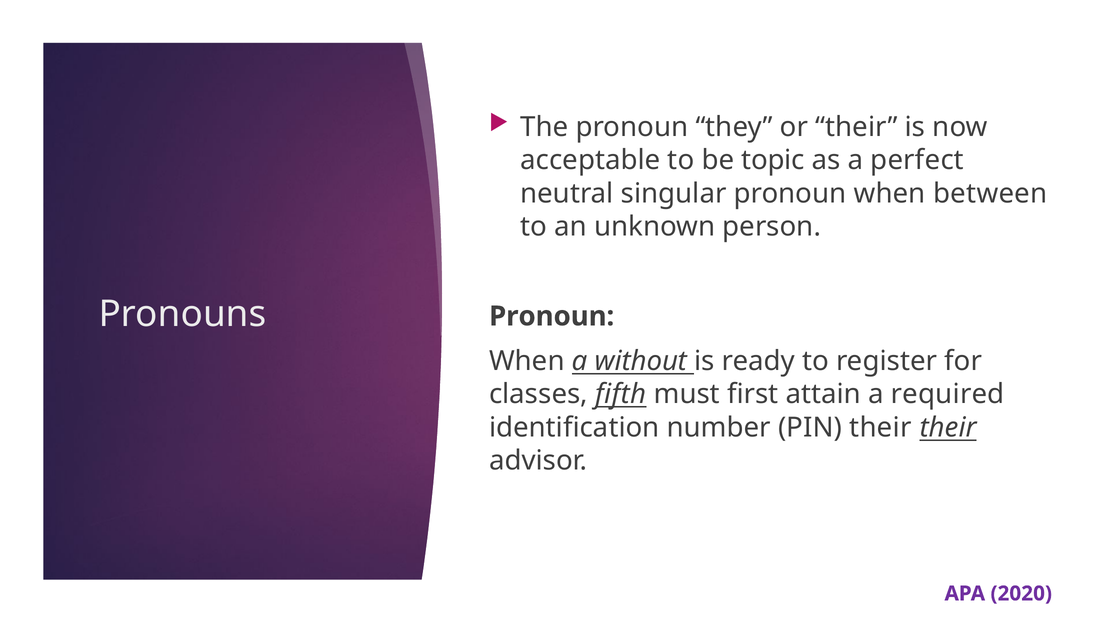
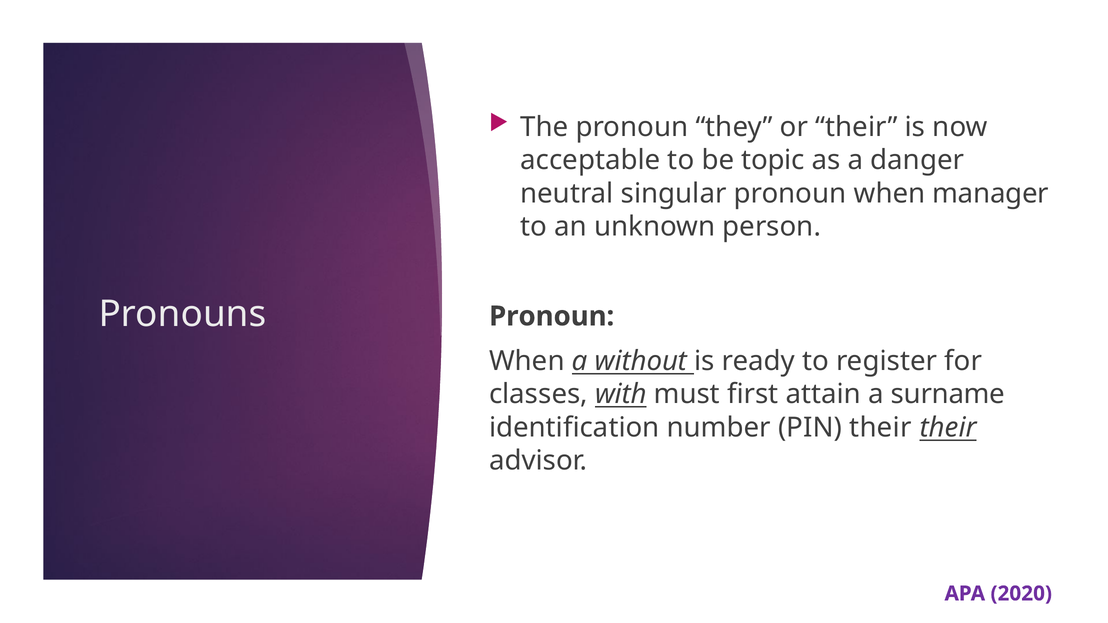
perfect: perfect -> danger (917, 160)
between: between -> manager (991, 194)
fifth: fifth -> with (621, 394)
required: required -> surname (948, 394)
